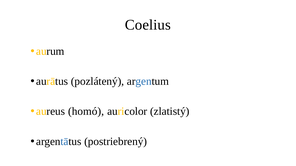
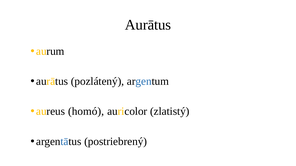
Coelius: Coelius -> Aurātus (148, 25)
